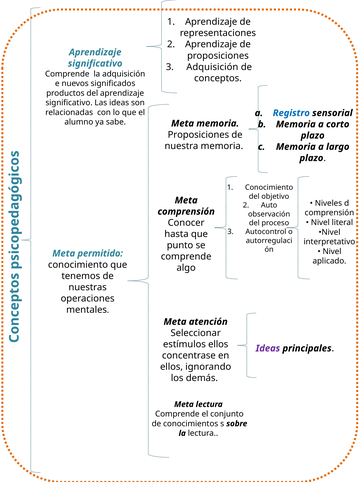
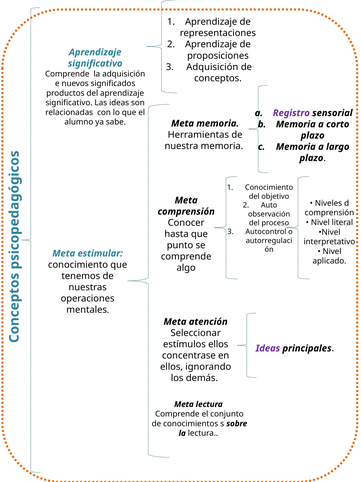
Registro colour: blue -> purple (291, 113)
Proposiciones: Proposiciones -> Herramientas (198, 134)
permitido: permitido -> estimular (100, 253)
